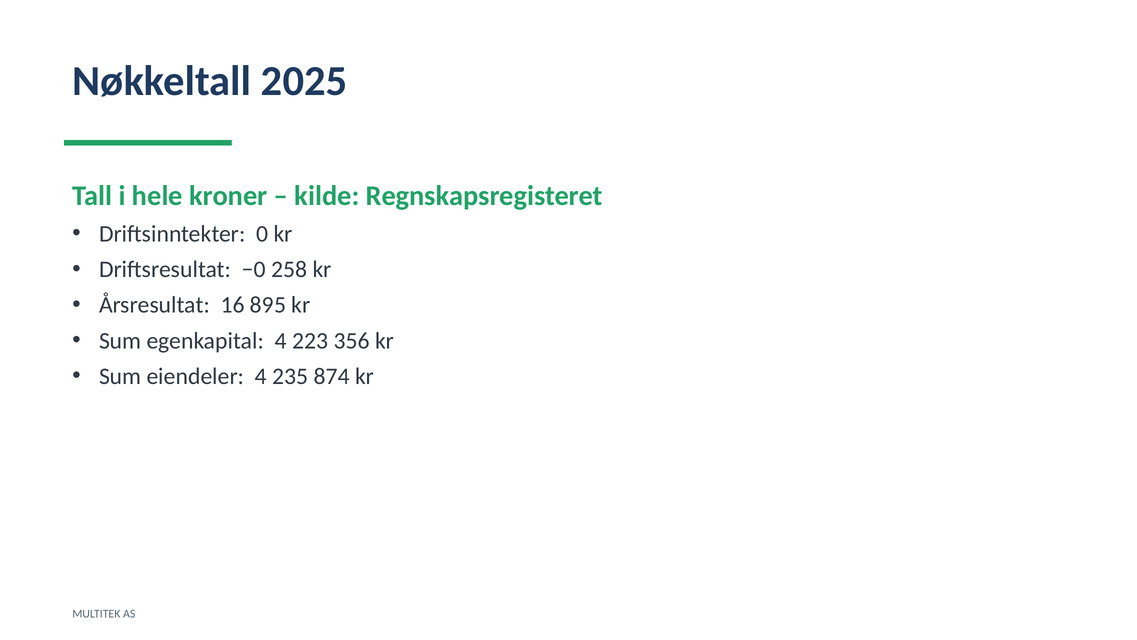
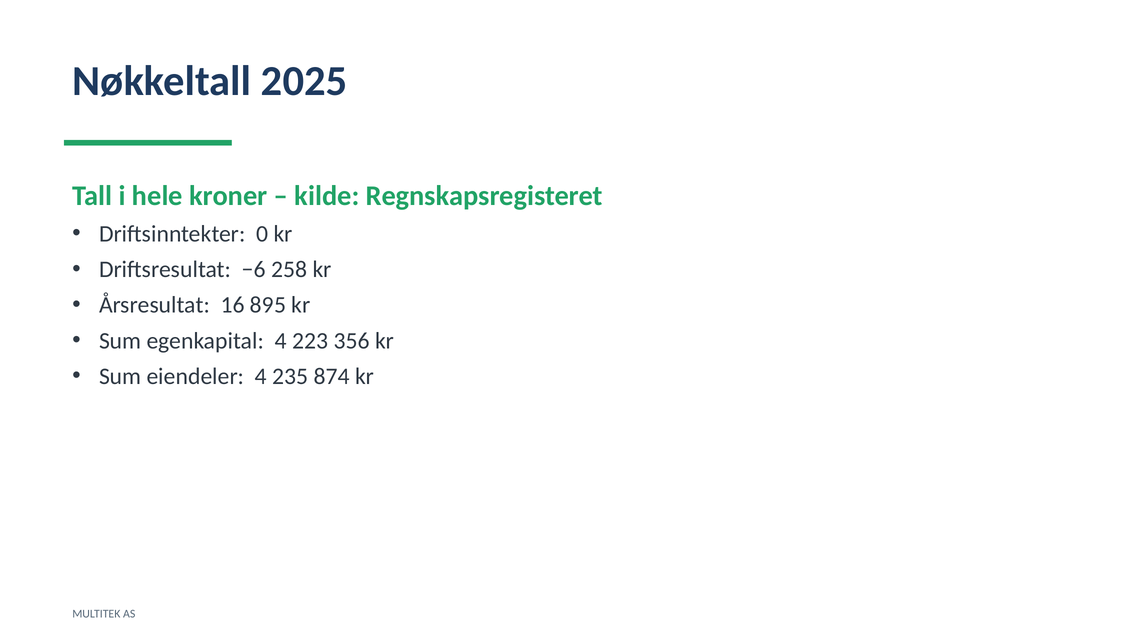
−0: −0 -> −6 (254, 269)
